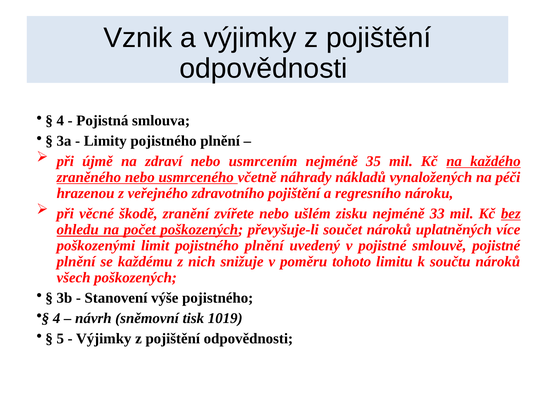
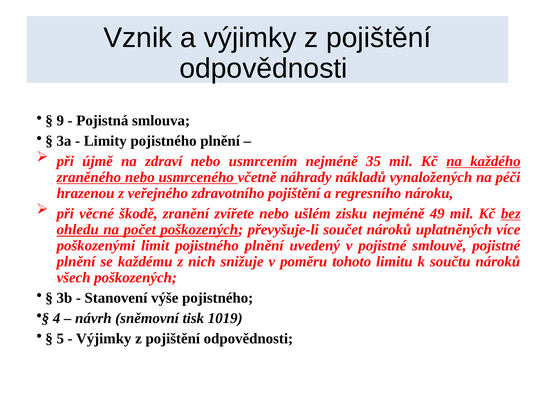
4: 4 -> 9 (60, 121)
33: 33 -> 49 (437, 214)
